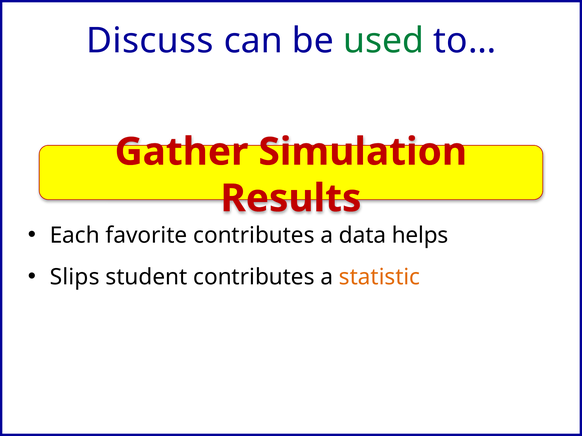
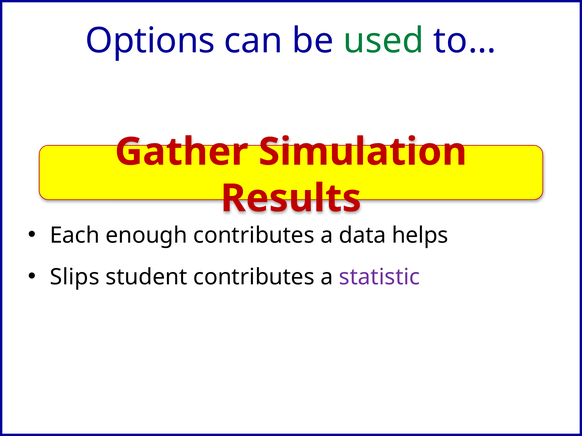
Discuss: Discuss -> Options (150, 41)
favorite: favorite -> enough (147, 236)
statistic colour: orange -> purple (380, 277)
